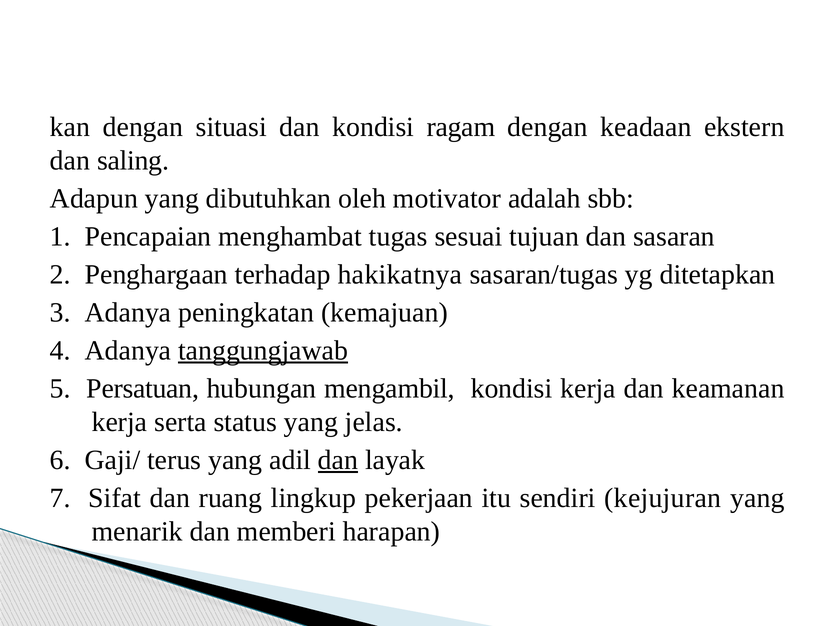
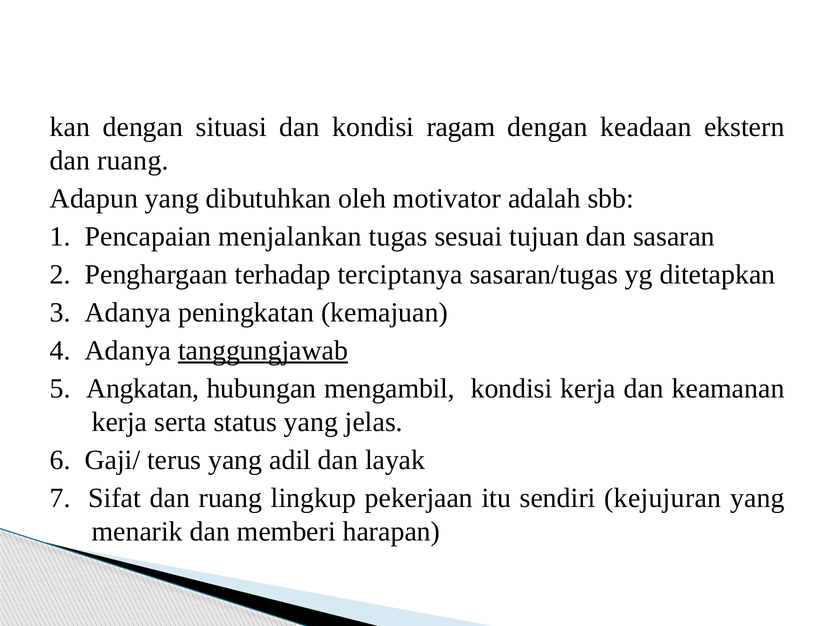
saling: saling -> ruang (133, 161)
menghambat: menghambat -> menjalankan (290, 237)
hakikatnya: hakikatnya -> terciptanya (400, 275)
Persatuan: Persatuan -> Angkatan (143, 389)
dan underline: present -> none (338, 460)
